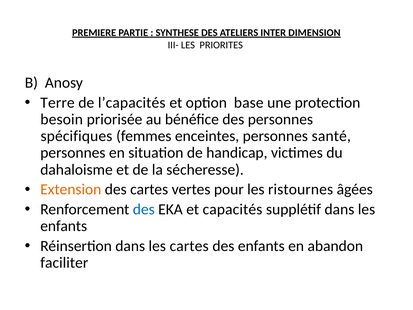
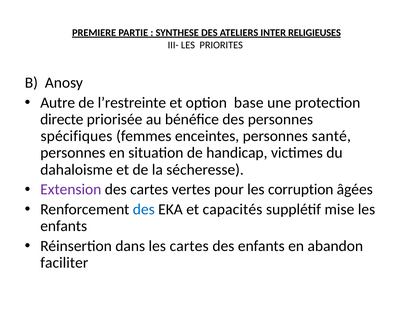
DIMENSION: DIMENSION -> RELIGIEUSES (314, 33)
Terre: Terre -> Autre (58, 102)
l’capacités: l’capacités -> l’restreinte (132, 102)
besoin: besoin -> directe (62, 119)
Extension colour: orange -> purple (71, 189)
ristournes: ristournes -> corruption (301, 189)
supplétif dans: dans -> mise (339, 209)
